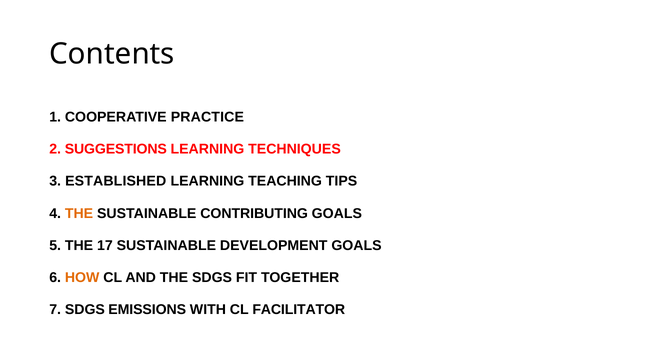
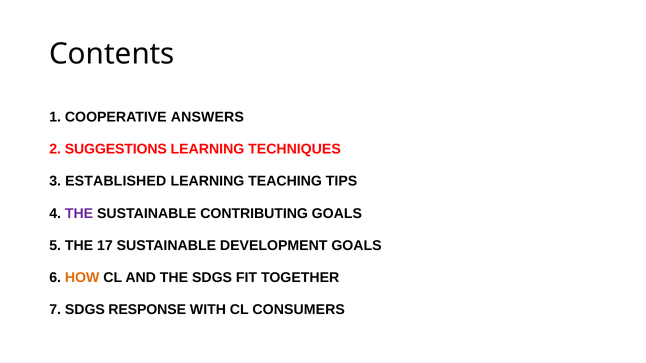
PRACTICE: PRACTICE -> ANSWERS (207, 117)
THE colour: orange -> purple (79, 214)
EMISSIONS: EMISSIONS -> RESPONSE (147, 310)
FACILITATOR: FACILITATOR -> CONSUMERS (299, 310)
